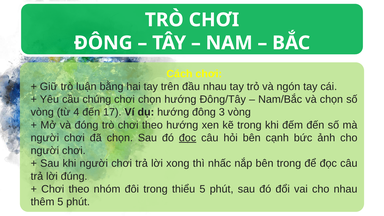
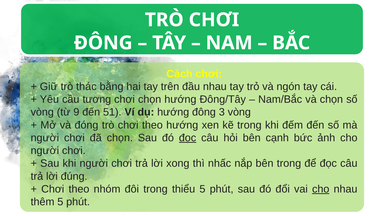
luận: luận -> thác (86, 87)
chúng: chúng -> tương (97, 99)
4: 4 -> 9 (76, 112)
17: 17 -> 51 (112, 112)
cho underline: none -> present (321, 189)
